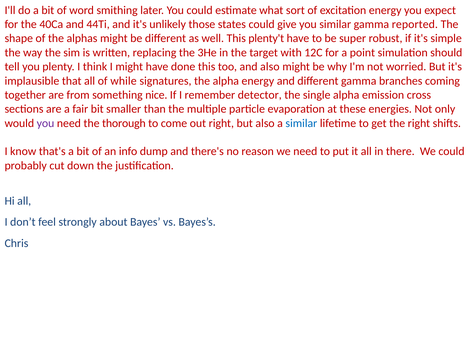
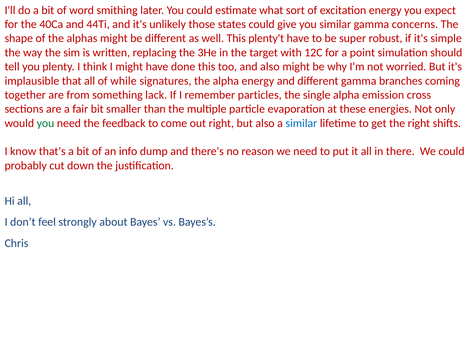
reported: reported -> concerns (415, 24)
nice: nice -> lack (156, 95)
detector: detector -> particles (260, 95)
you colour: purple -> green (46, 123)
thorough: thorough -> feedback (124, 123)
